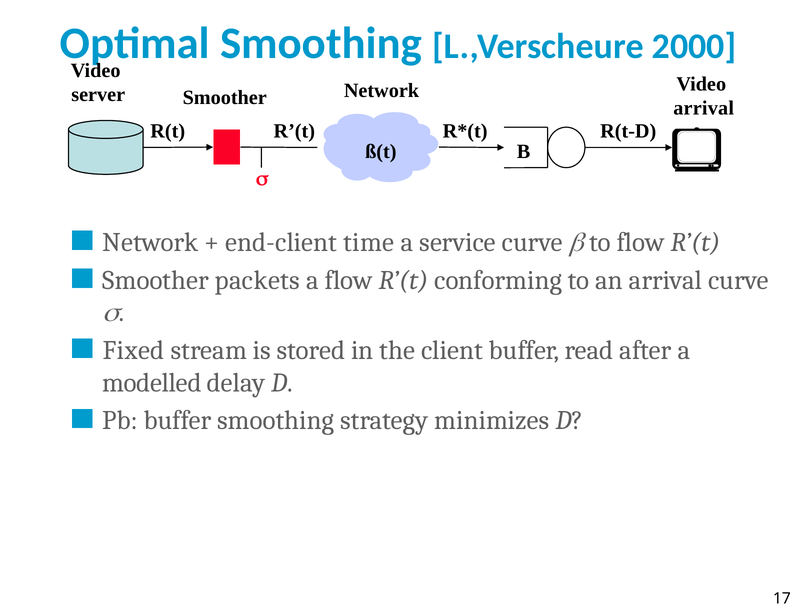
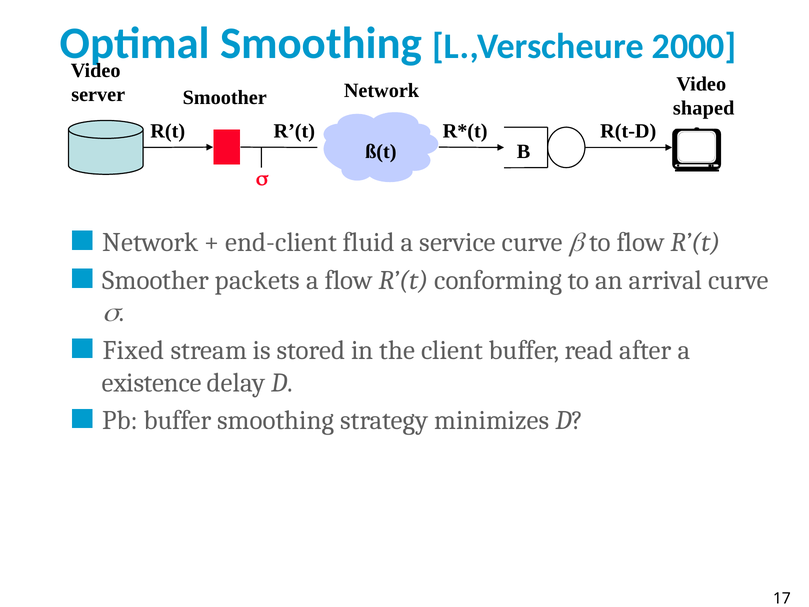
arrival: arrival -> shaped (704, 108)
time: time -> fluid (369, 242)
modelled: modelled -> existence (152, 382)
